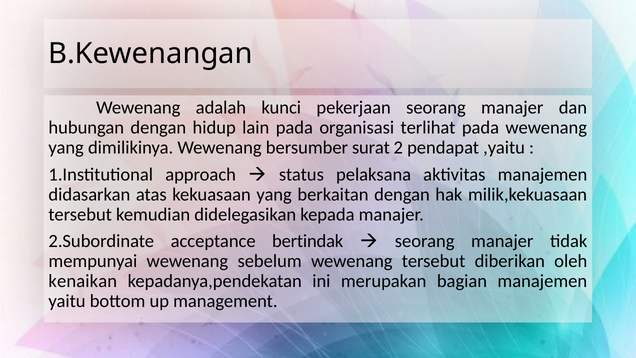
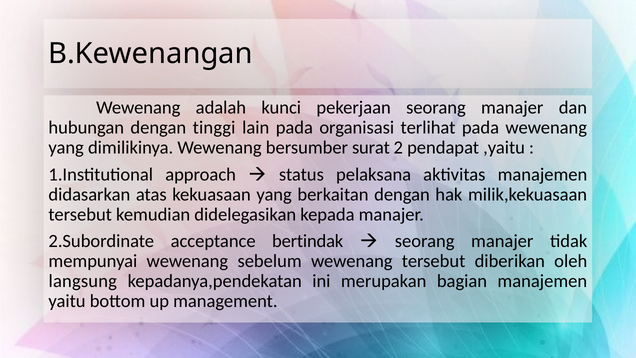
hidup: hidup -> tinggi (214, 128)
kenaikan: kenaikan -> langsung (83, 281)
